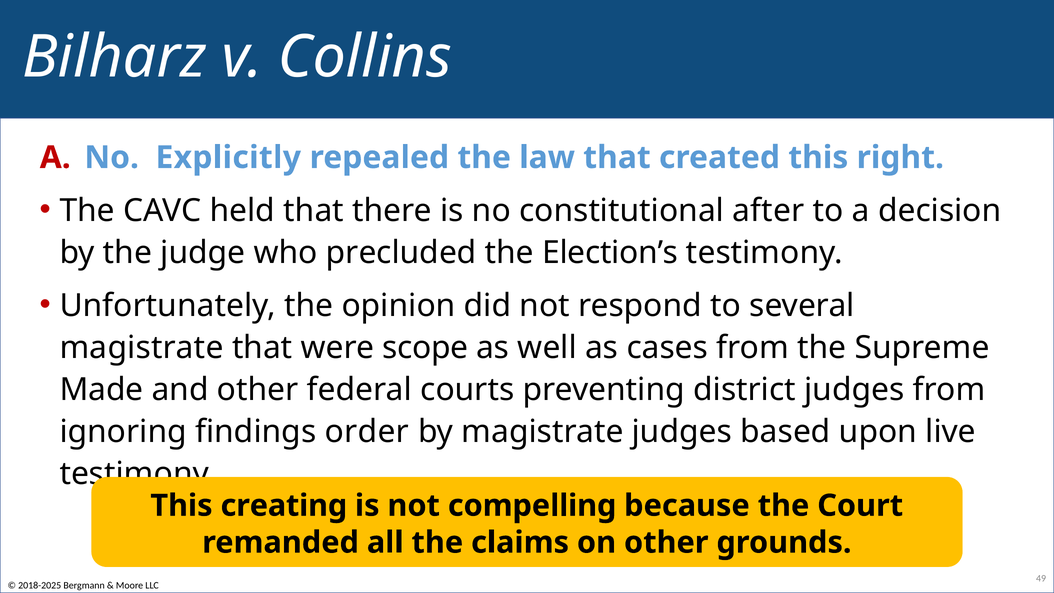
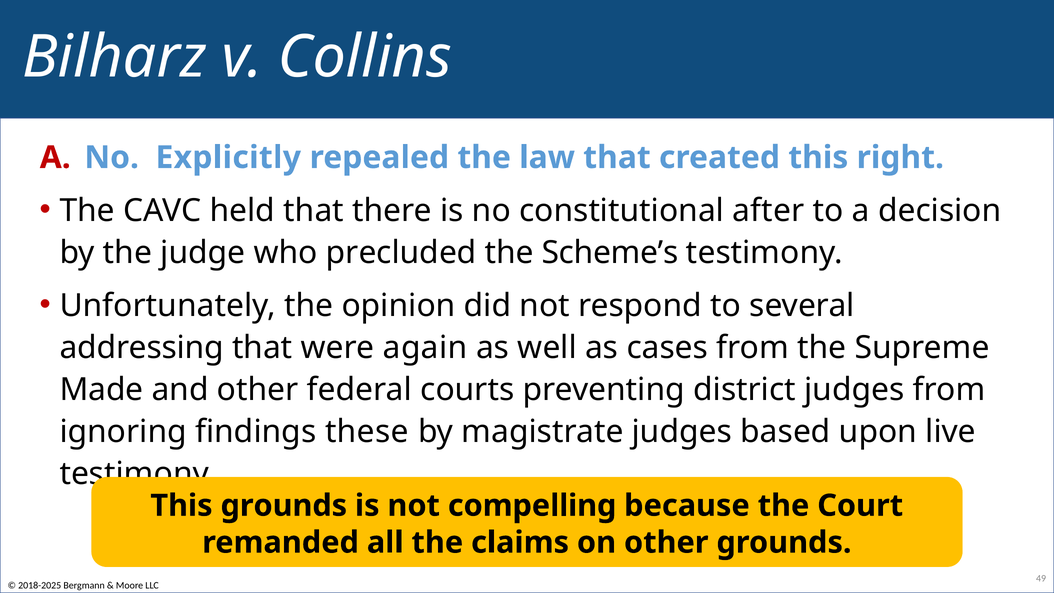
Election’s: Election’s -> Scheme’s (610, 253)
magistrate: magistrate -> addressing (142, 348)
scope: scope -> again (425, 348)
order: order -> these (367, 432)
This creating: creating -> grounds (284, 506)
